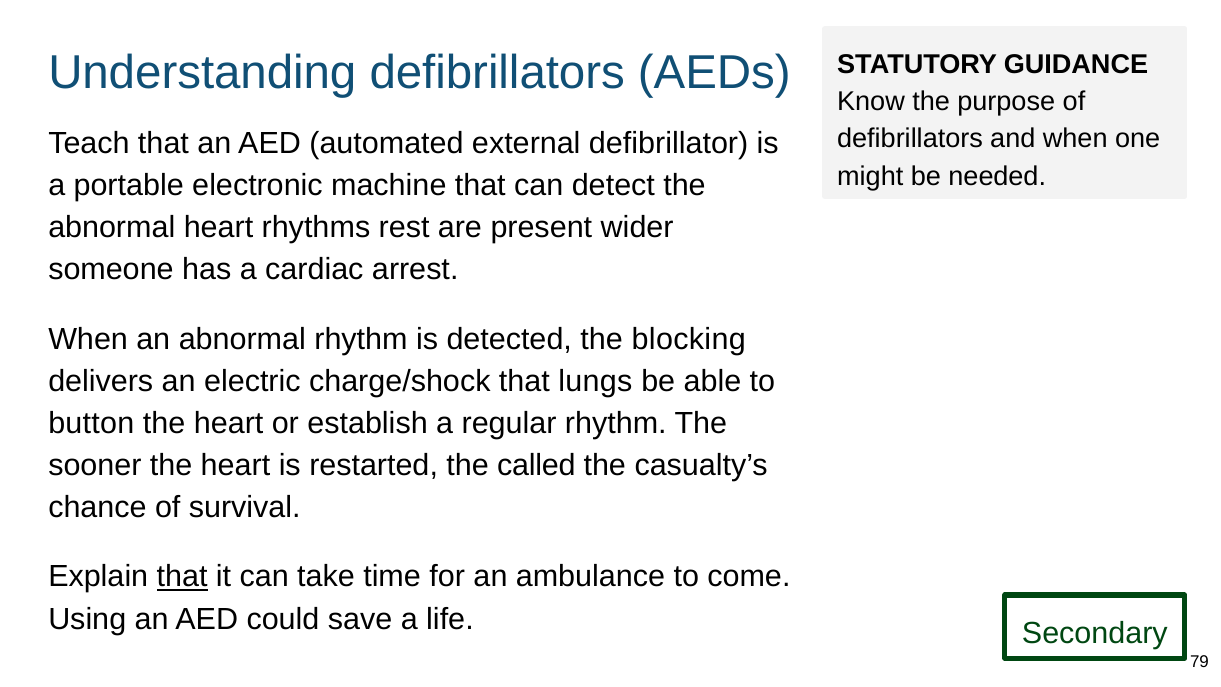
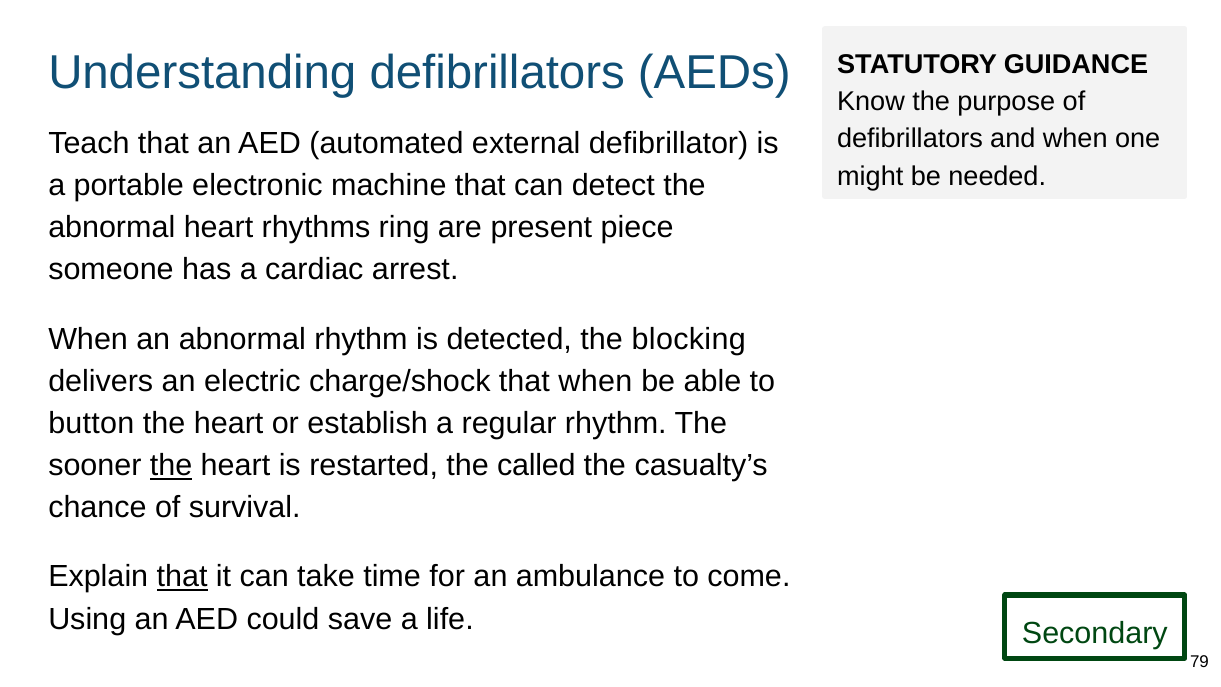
rest: rest -> ring (404, 228)
wider: wider -> piece (637, 228)
that lungs: lungs -> when (595, 381)
the underline: none -> present (171, 465)
